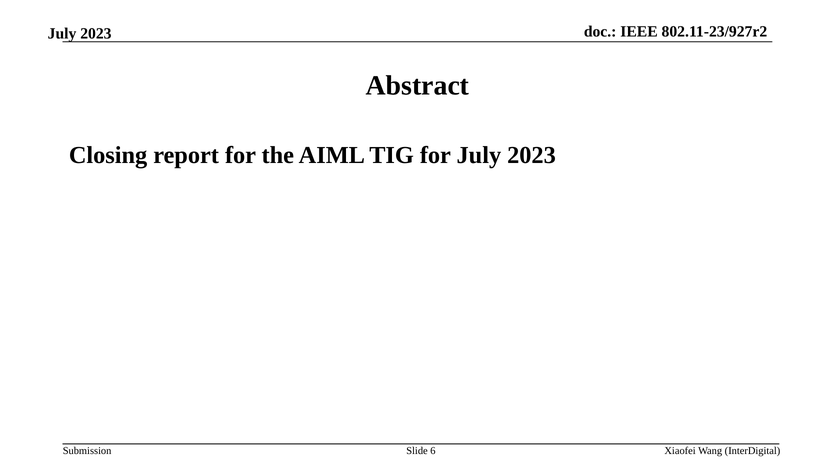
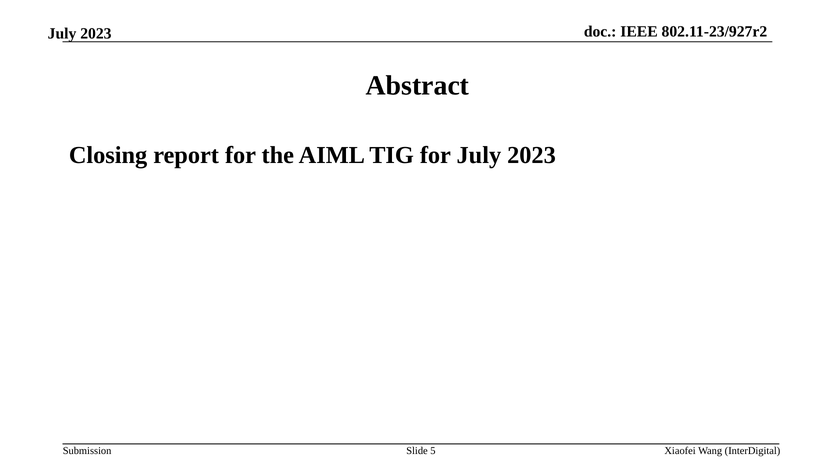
6: 6 -> 5 (433, 450)
